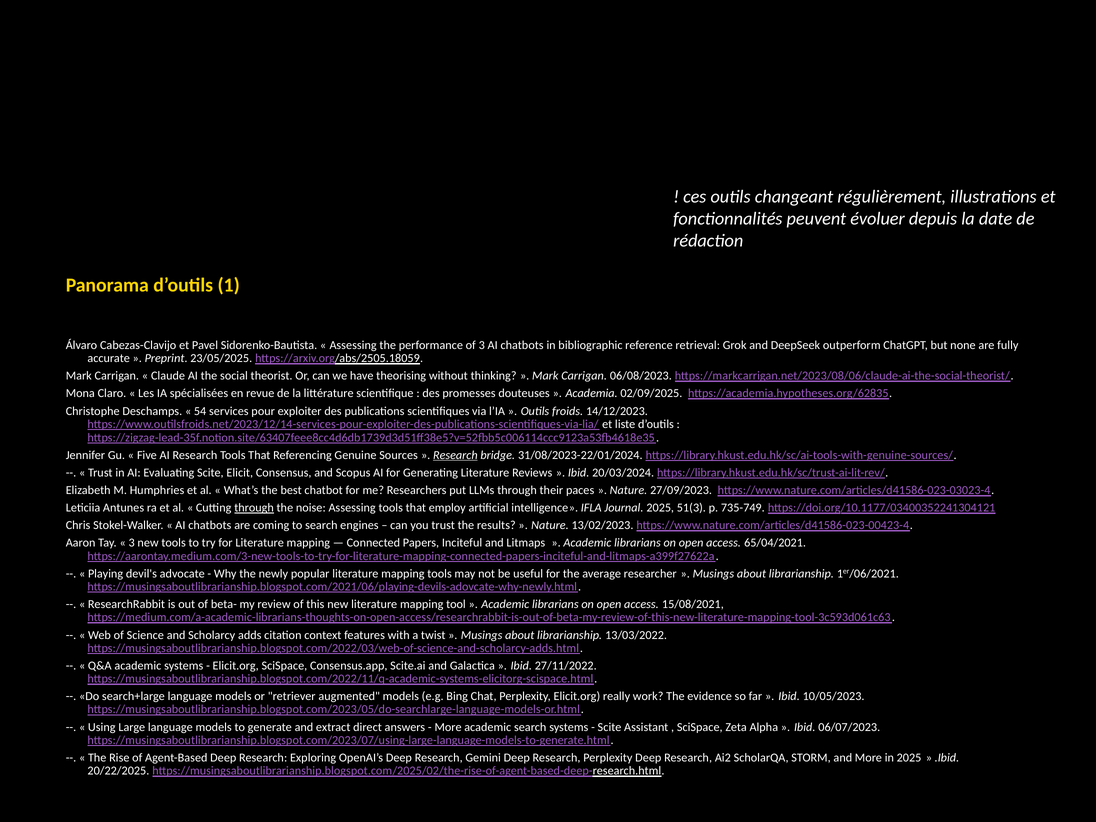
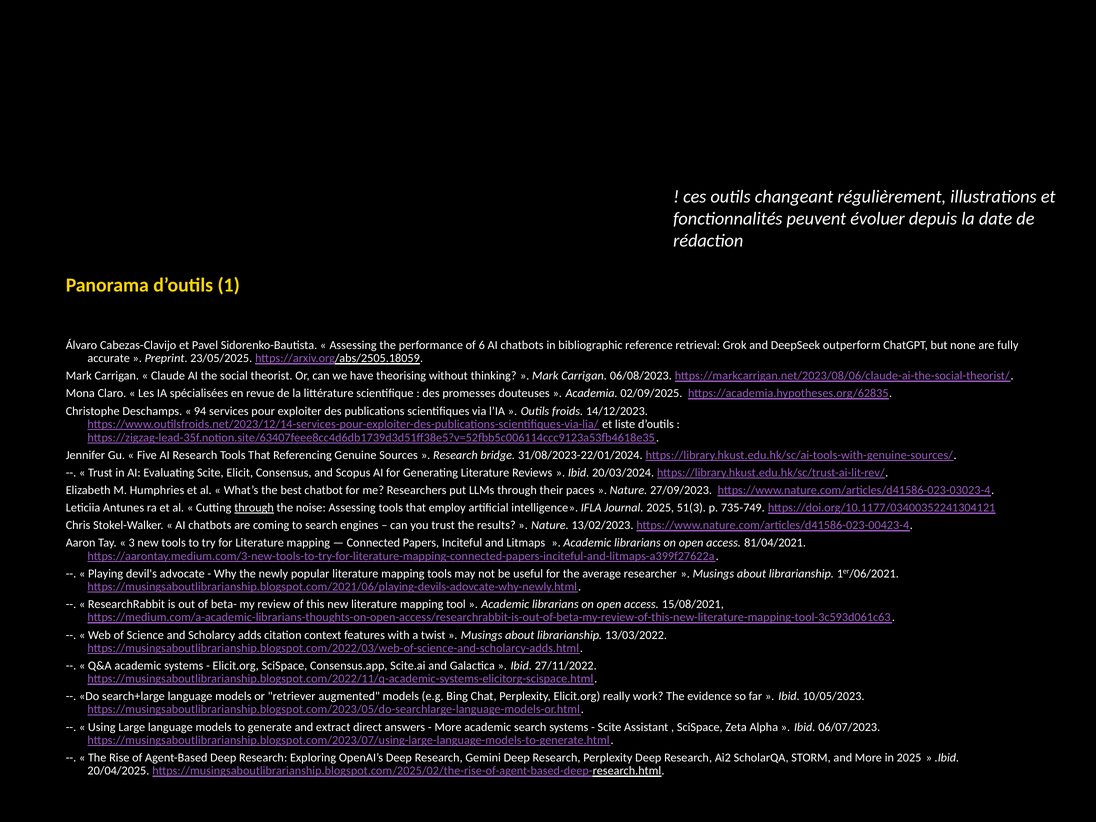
of 3: 3 -> 6 (482, 345)
54: 54 -> 94 (200, 411)
Research underline: present -> none (455, 455)
65/04/2021: 65/04/2021 -> 81/04/2021 (775, 543)
20/22/2025: 20/22/2025 -> 20/04/2025 (118, 771)
